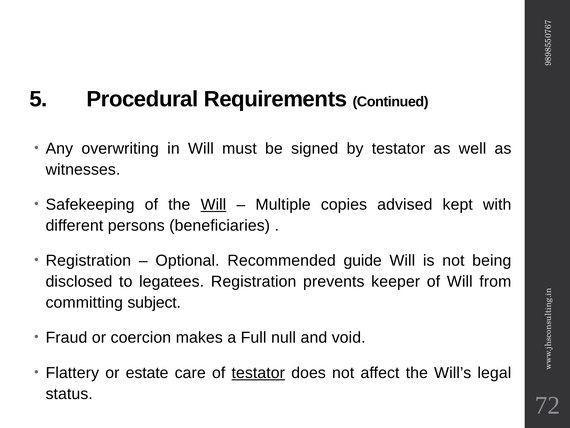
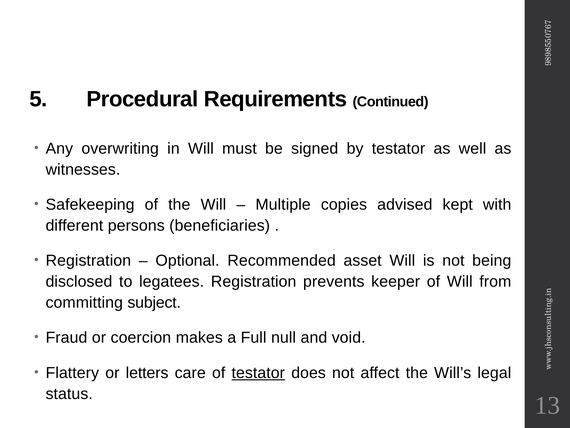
Will underline: present -> none (213, 204)
guide: guide -> asset (363, 260)
estate: estate -> letters (147, 372)
72: 72 -> 13 (548, 405)
